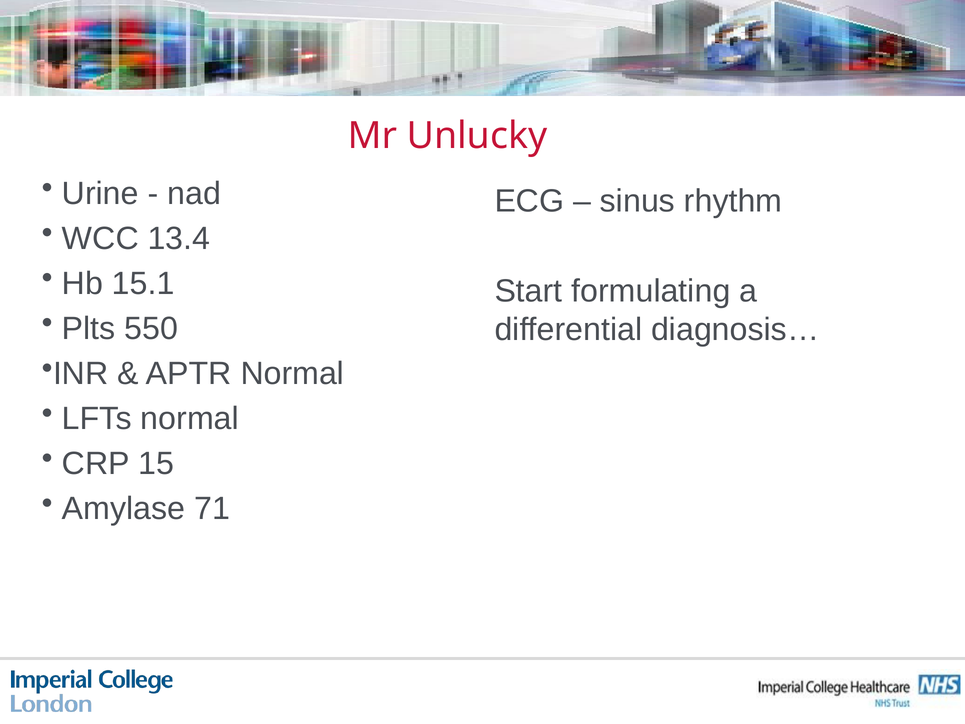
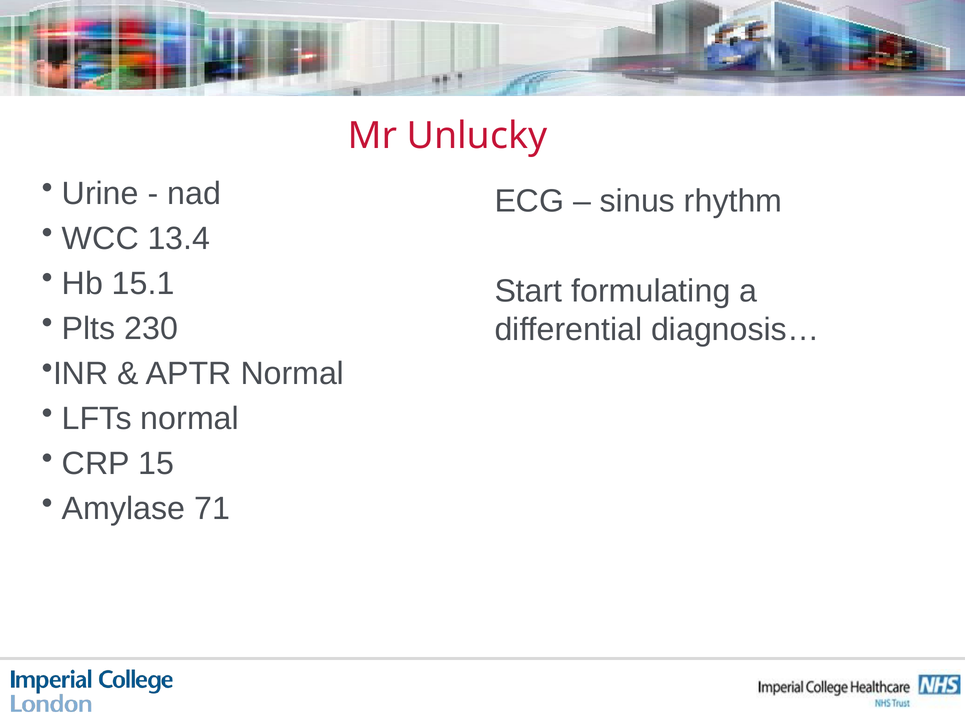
550: 550 -> 230 (151, 328)
